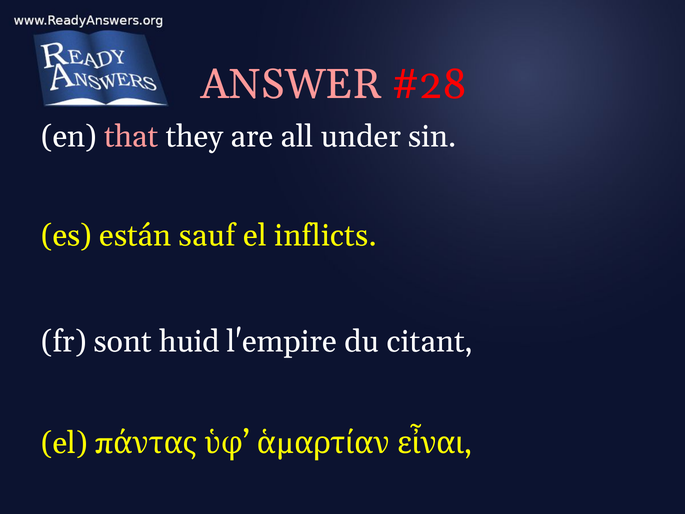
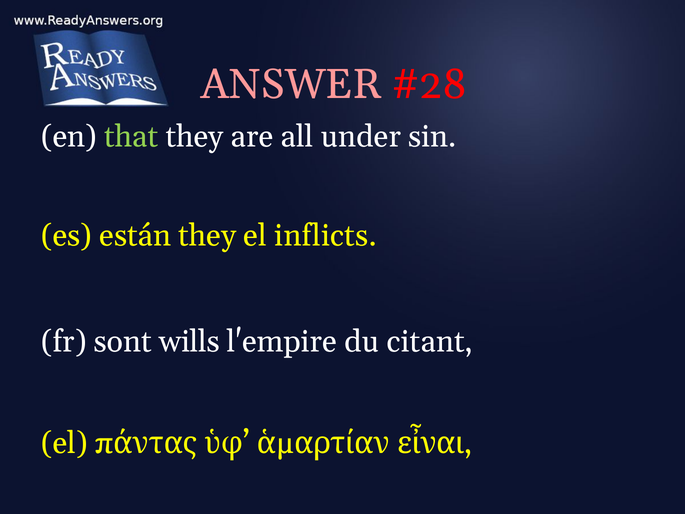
that colour: pink -> light green (131, 136)
están sauf: sauf -> they (207, 236)
huid: huid -> wills (189, 341)
